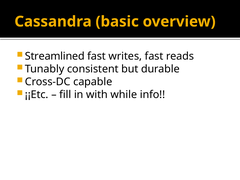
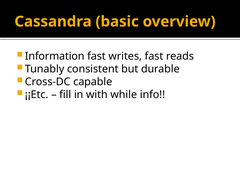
Streamlined: Streamlined -> Information (55, 56)
